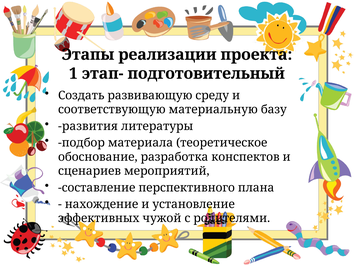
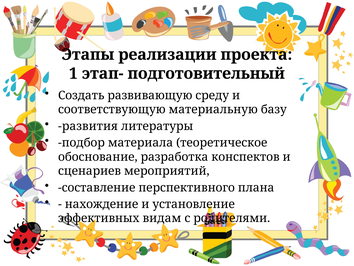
чужой: чужой -> видам (162, 218)
